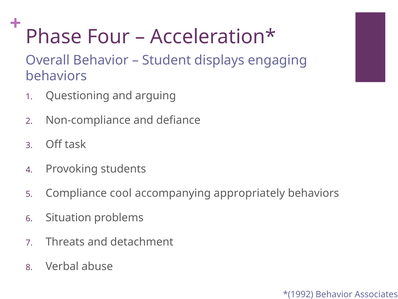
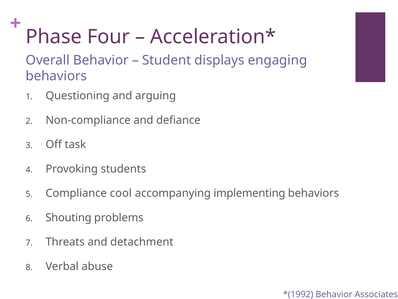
appropriately: appropriately -> implementing (249, 193)
Situation: Situation -> Shouting (68, 217)
